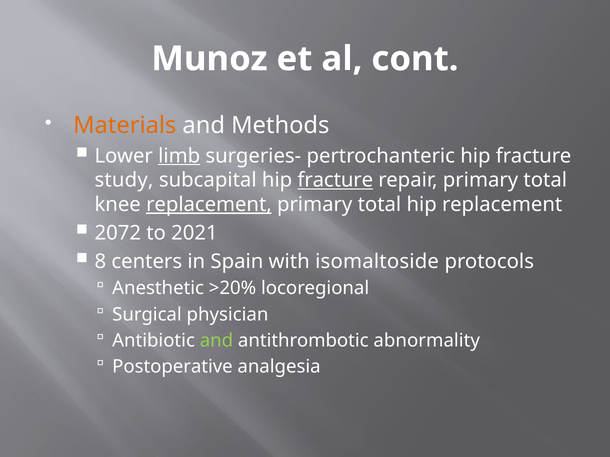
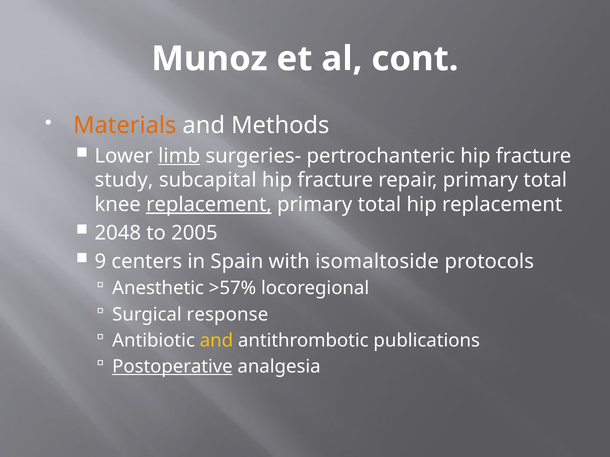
fracture underline: present -> none (335, 180)
2072: 2072 -> 2048 (118, 233)
2021: 2021 -> 2005 (194, 233)
8: 8 -> 9 (100, 262)
>20%: >20% -> >57% (233, 289)
physician: physician -> response (227, 315)
and colour: light green -> yellow (216, 341)
abnormality: abnormality -> publications (427, 341)
Postoperative underline: none -> present (172, 367)
